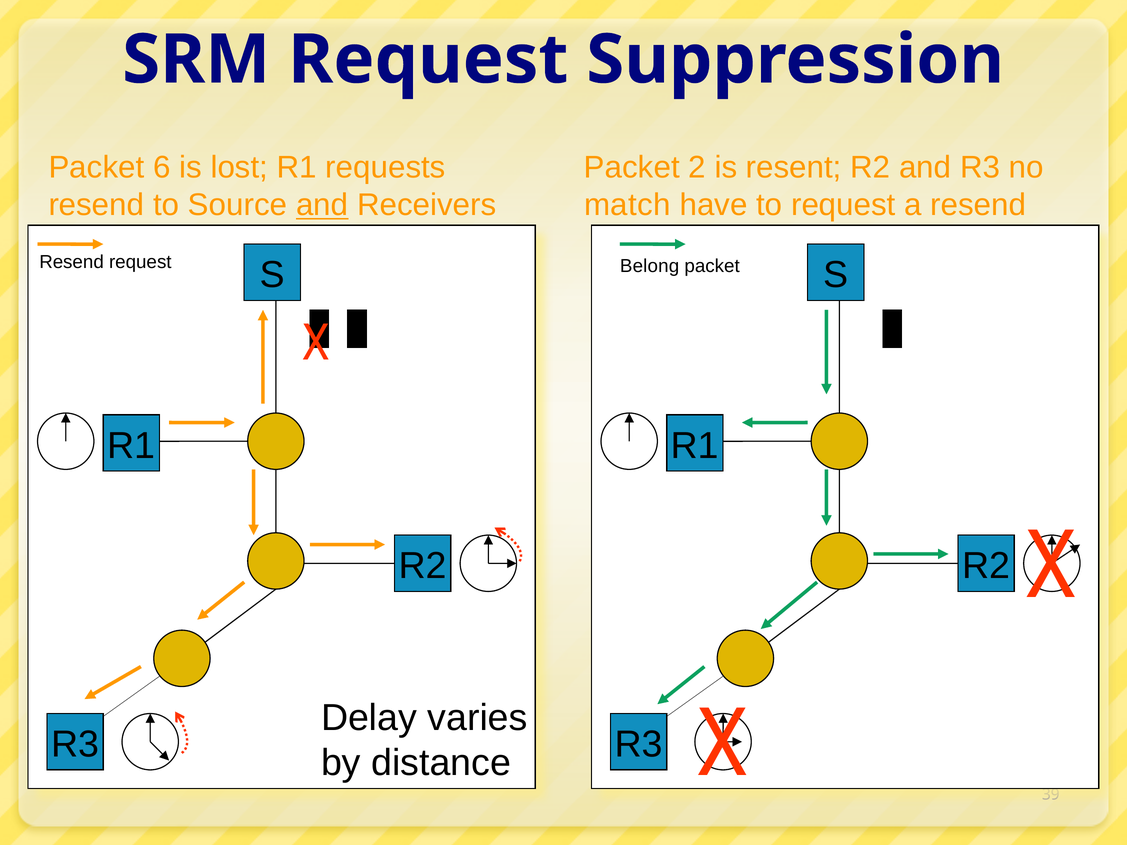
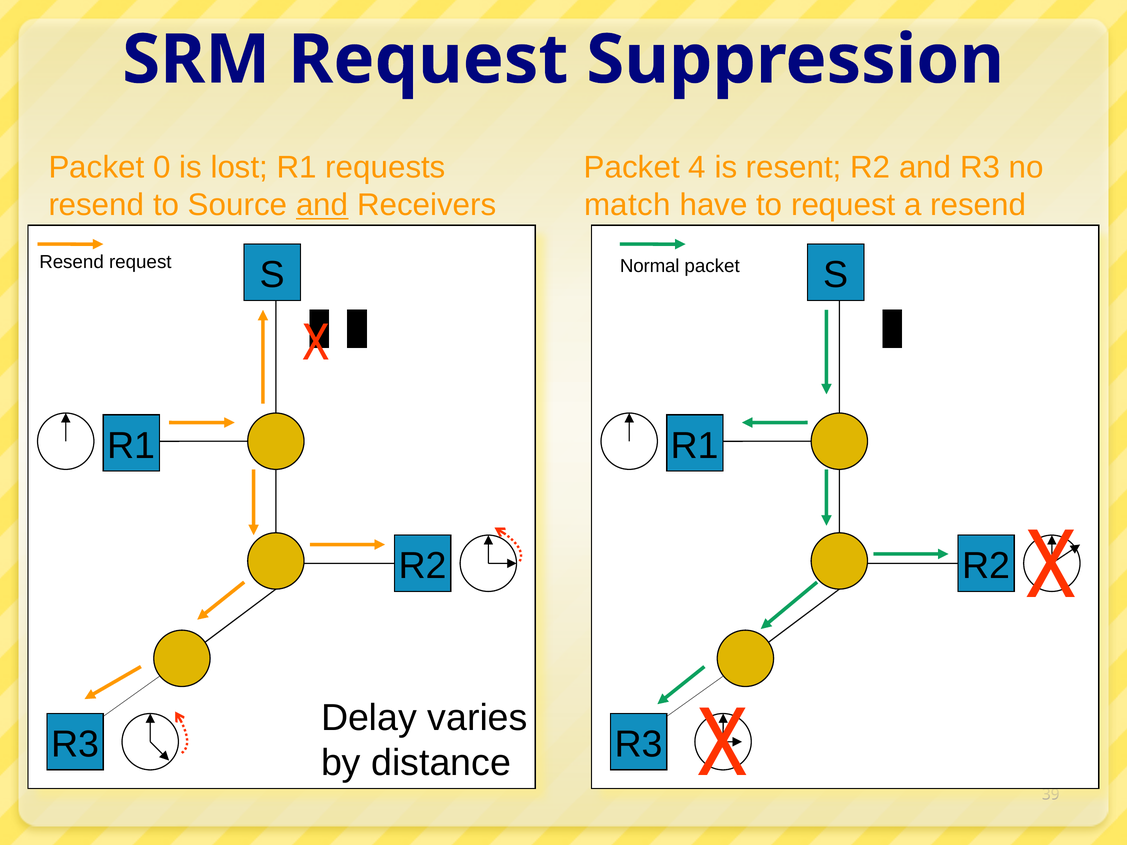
6: 6 -> 0 (162, 167)
Packet 2: 2 -> 4 (697, 167)
Belong: Belong -> Normal (650, 266)
